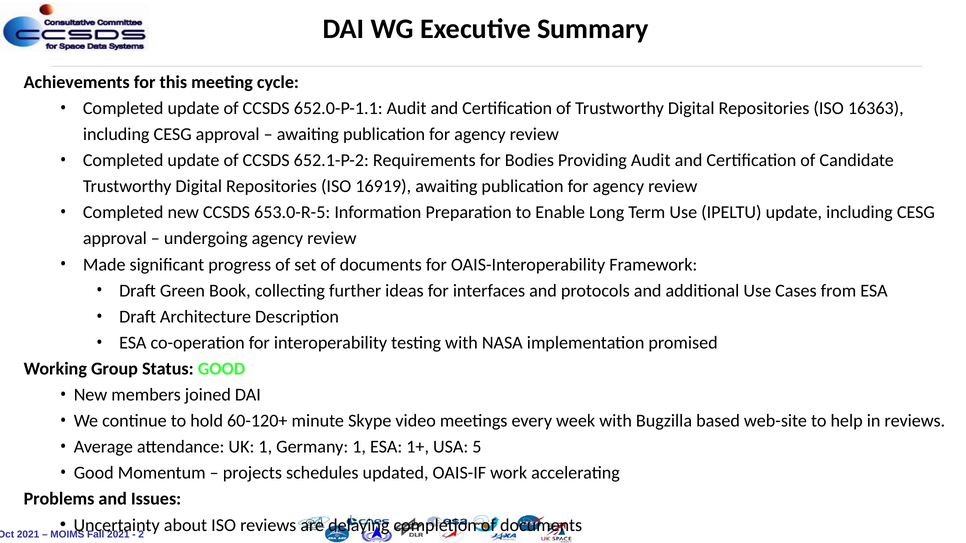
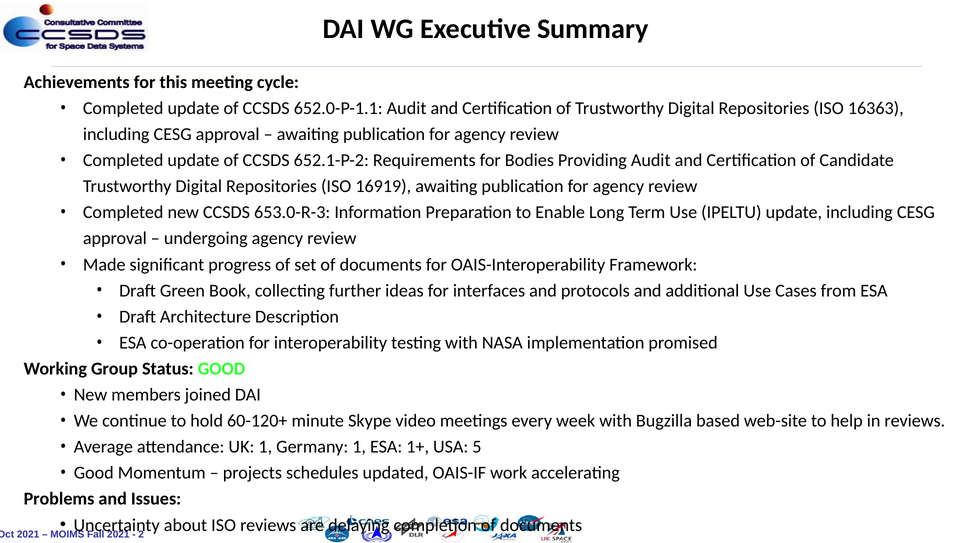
653.0-R-5: 653.0-R-5 -> 653.0-R-3 (292, 213)
